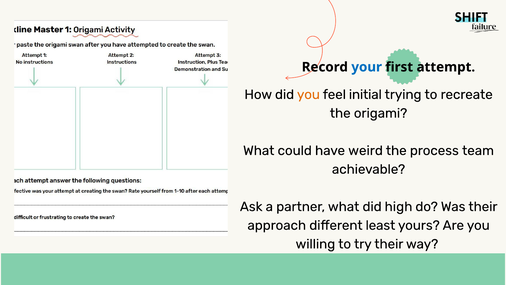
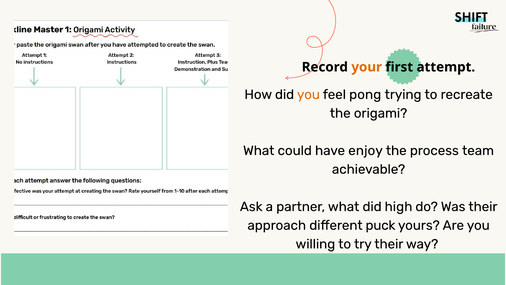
your colour: blue -> orange (367, 67)
initial: initial -> pong (365, 94)
weird: weird -> enjoy (366, 150)
least: least -> puck (380, 225)
